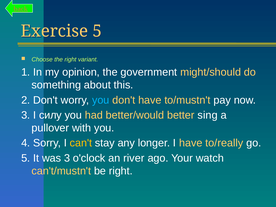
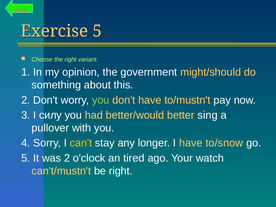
you colour: light blue -> light green (101, 100)
to/really: to/really -> to/snow (224, 143)
was 3: 3 -> 2 (67, 158)
river: river -> tired (134, 158)
